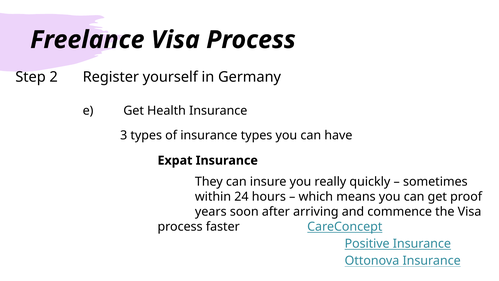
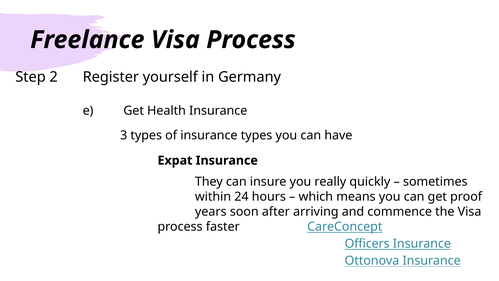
Positive: Positive -> Officers (367, 243)
